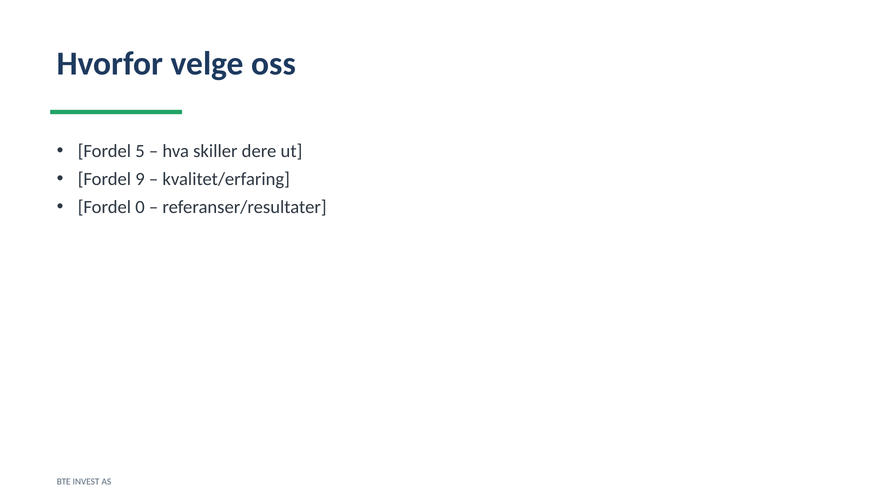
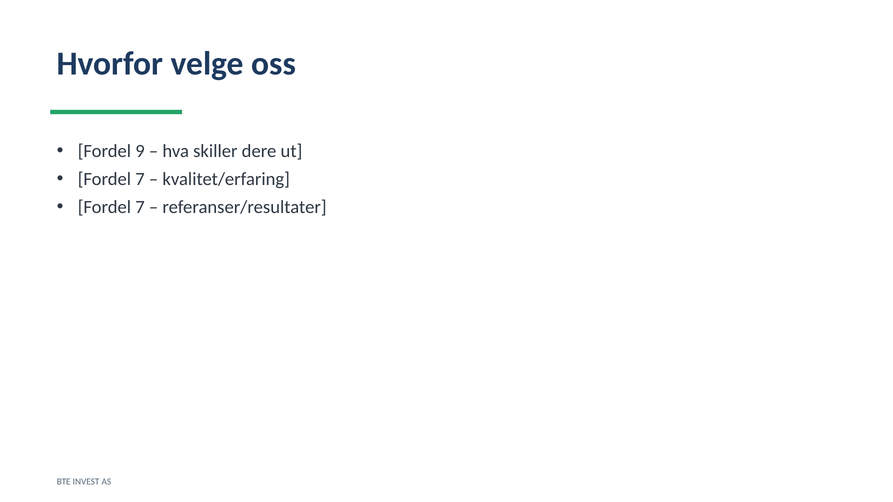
5: 5 -> 9 (140, 151)
9: 9 -> 7 (140, 179)
0: 0 -> 7 (140, 207)
